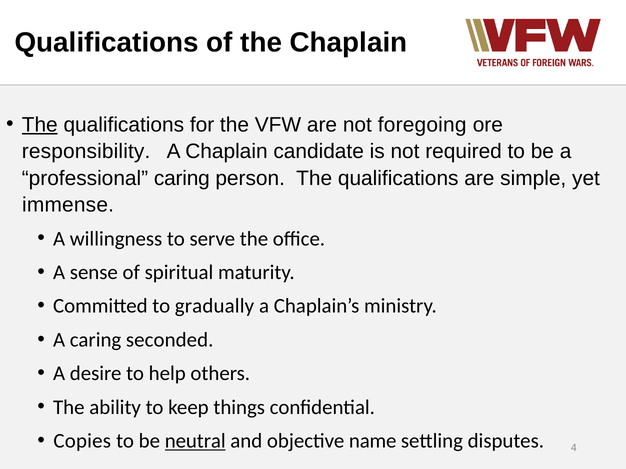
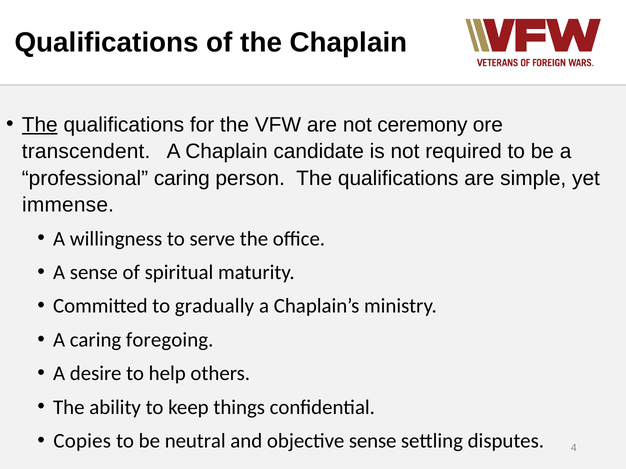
foregoing: foregoing -> ceremony (422, 125)
responsibility: responsibility -> transcendent (86, 152)
seconded: seconded -> foregoing (170, 340)
neutral underline: present -> none (195, 441)
objective name: name -> sense (373, 441)
